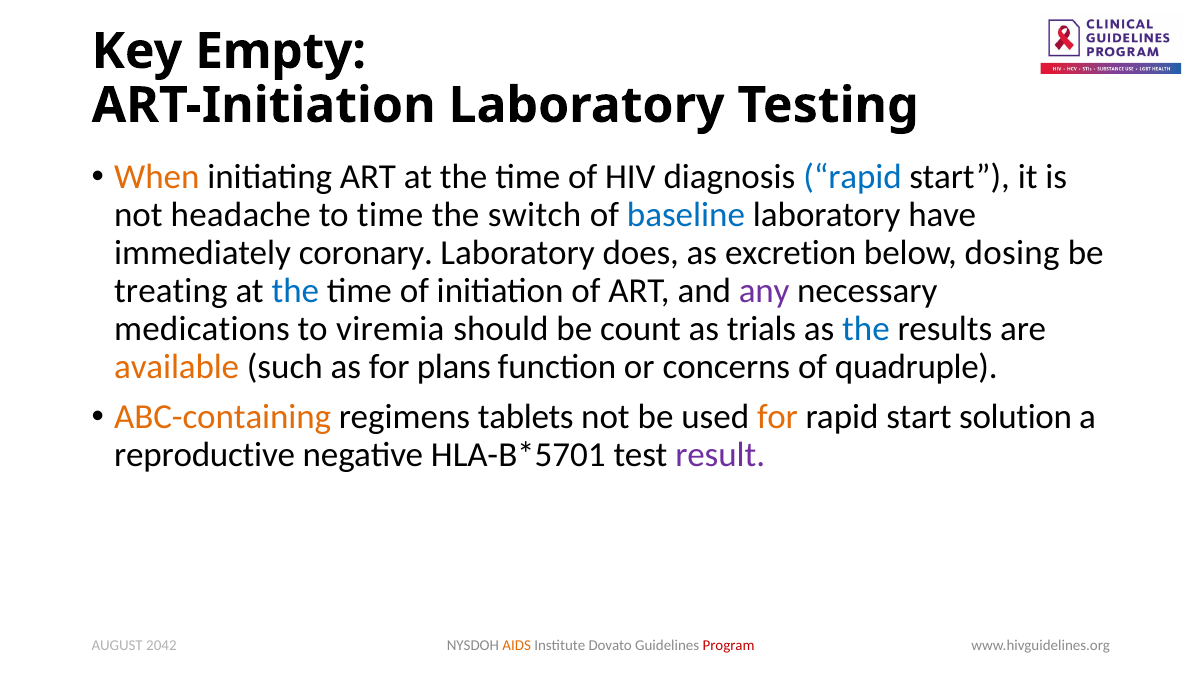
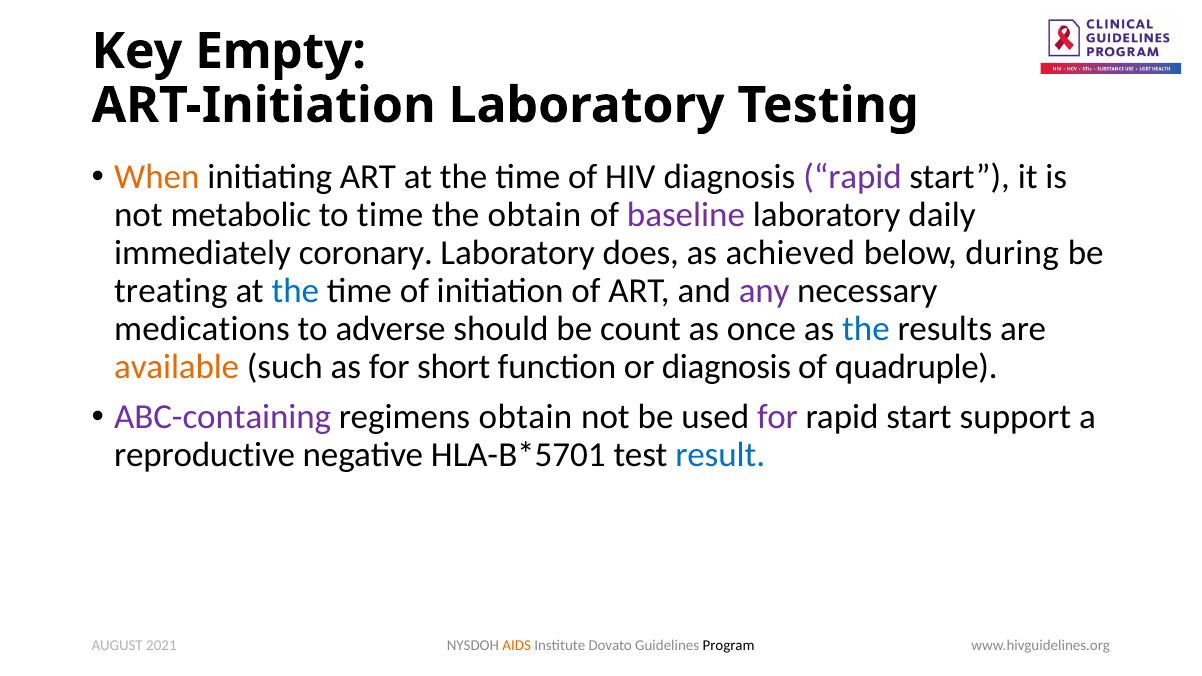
rapid colour: blue -> purple (853, 177)
headache: headache -> metabolic (241, 215)
the switch: switch -> obtain (534, 215)
baseline colour: blue -> purple (686, 215)
have: have -> daily (942, 215)
excretion: excretion -> achieved (790, 253)
dosing: dosing -> during (1012, 253)
viremia: viremia -> adverse (391, 329)
trials: trials -> once (761, 329)
plans: plans -> short (454, 367)
or concerns: concerns -> diagnosis (726, 367)
ABC-containing colour: orange -> purple (223, 417)
regimens tablets: tablets -> obtain (525, 417)
for colour: orange -> purple (777, 417)
solution: solution -> support (1015, 417)
result colour: purple -> blue (720, 455)
Program colour: red -> black (729, 646)
2042: 2042 -> 2021 (161, 646)
